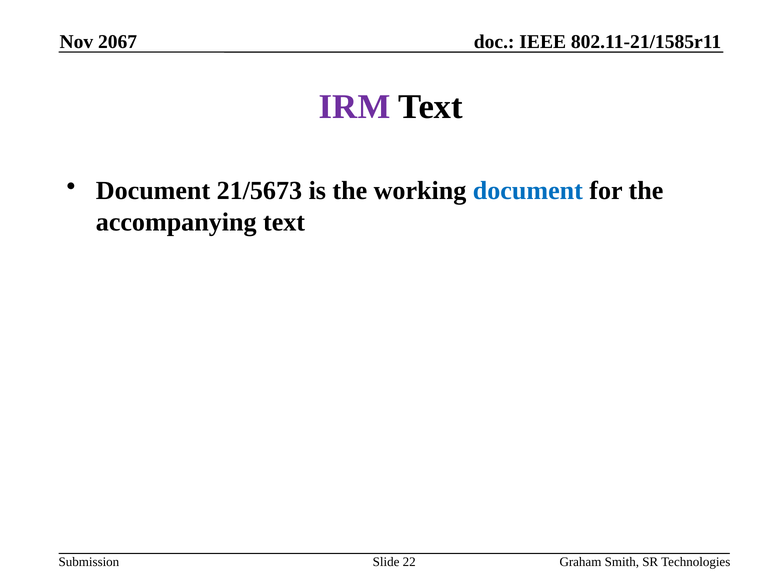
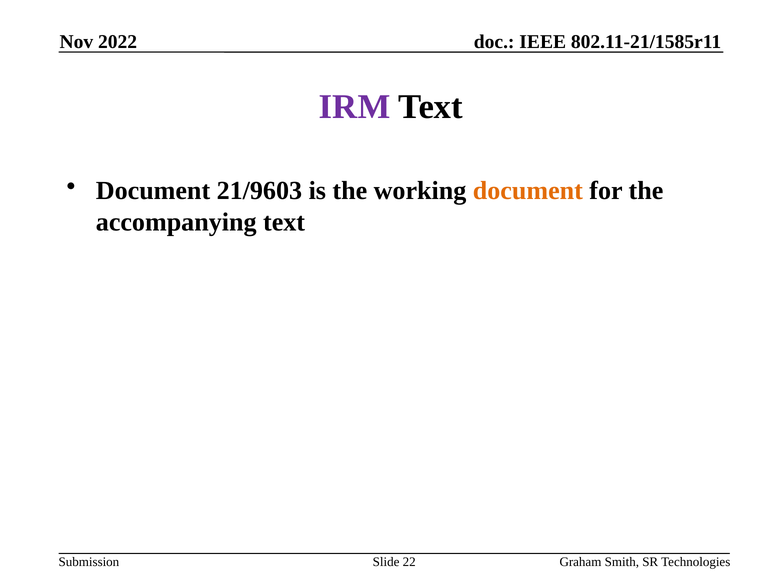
2067: 2067 -> 2022 (118, 42)
21/5673: 21/5673 -> 21/9603 (259, 191)
document colour: blue -> orange (528, 191)
